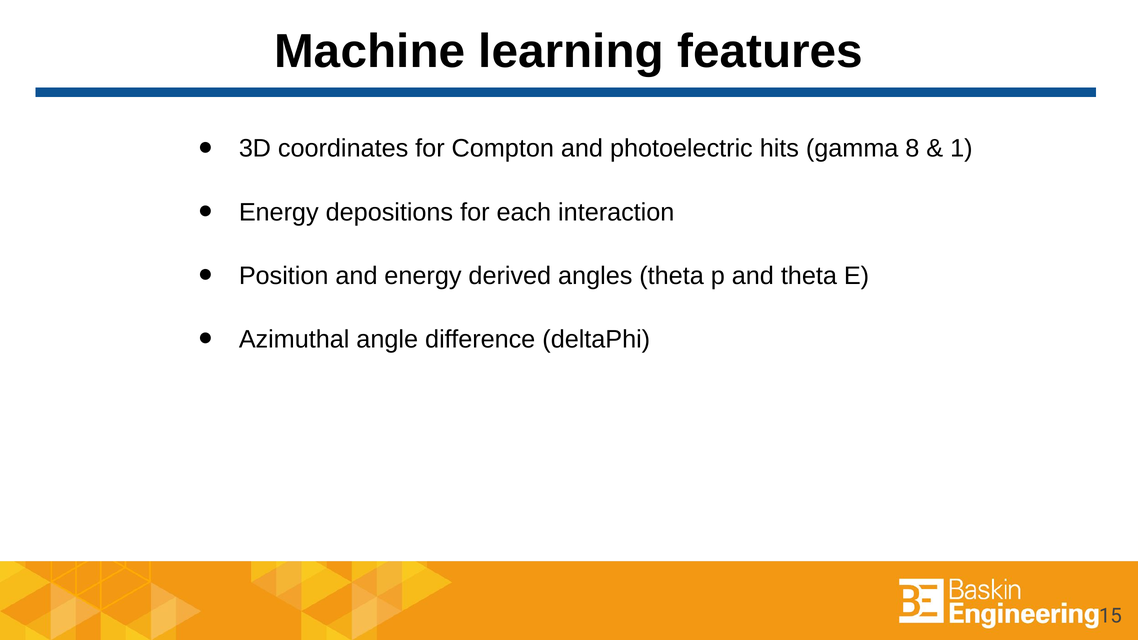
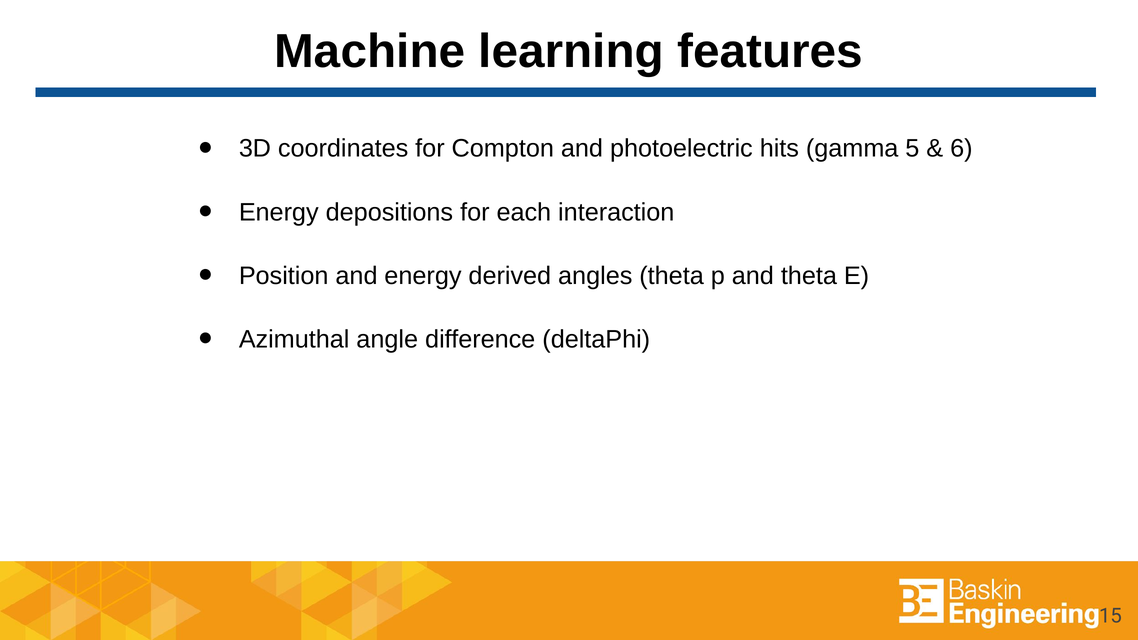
8: 8 -> 5 (912, 149)
1: 1 -> 6 (961, 149)
